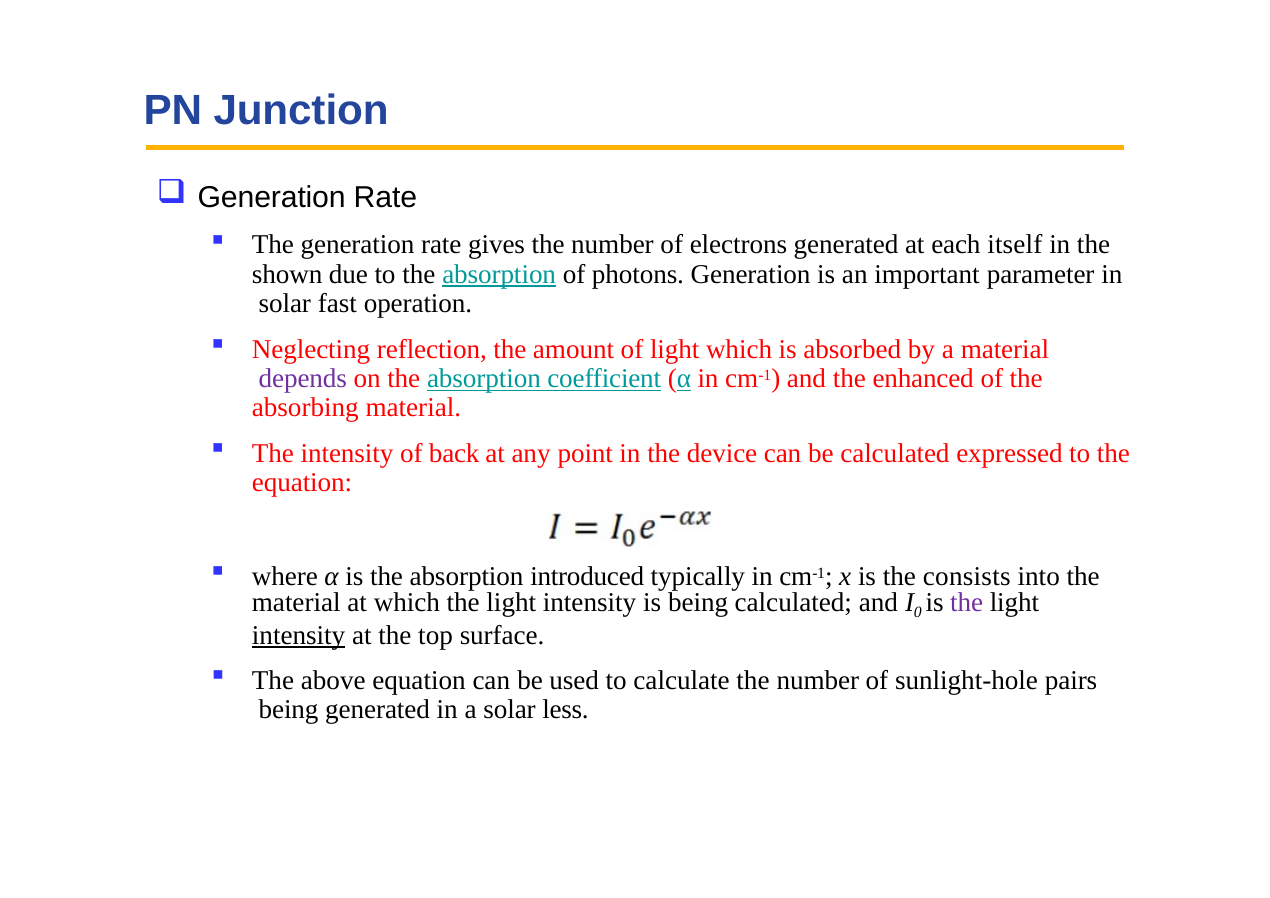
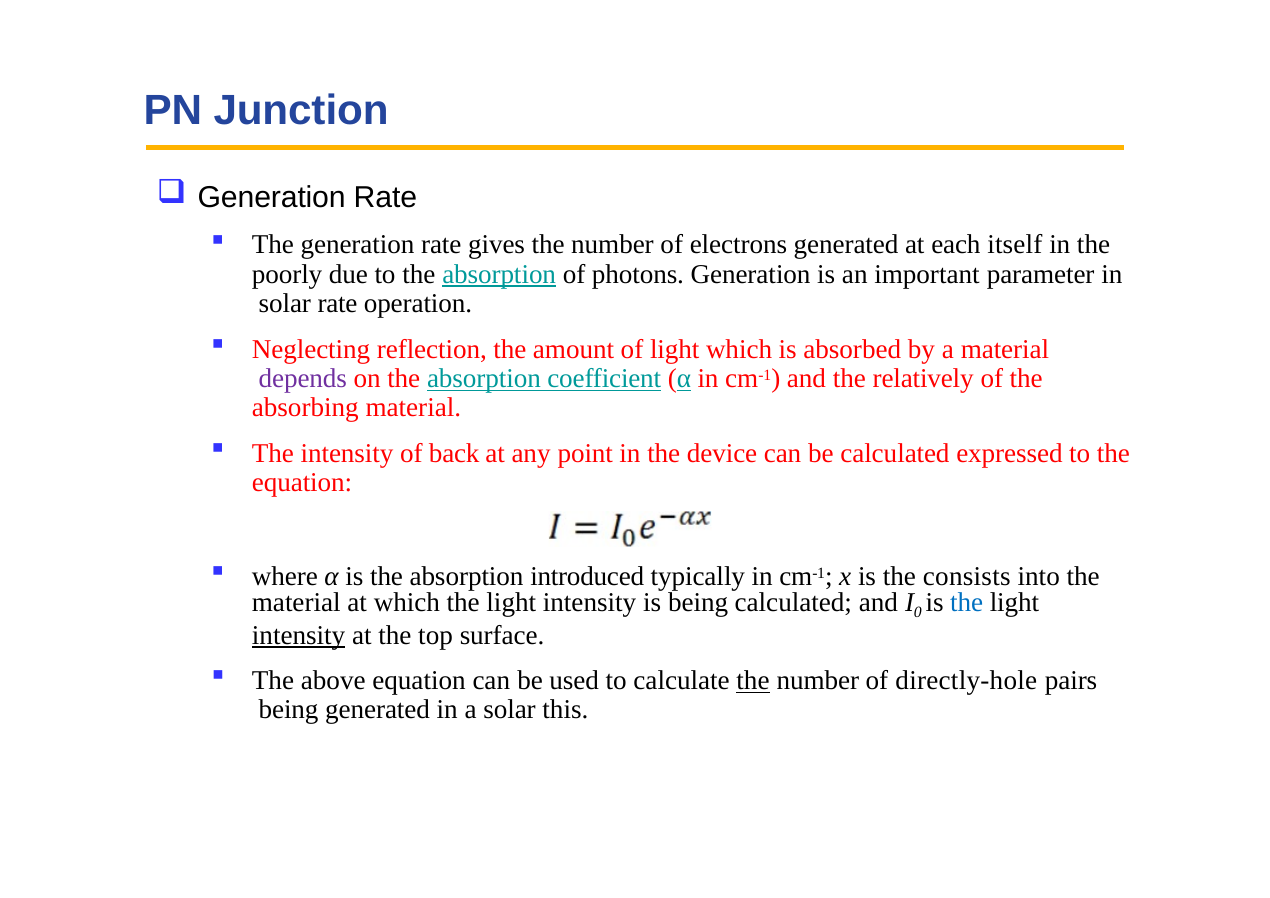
shown: shown -> poorly (287, 274)
solar fast: fast -> rate (337, 304)
enhanced: enhanced -> relatively (923, 379)
the colour: purple -> blue (967, 603)
the underline: none -> present (753, 681)
sunlight-hole: sunlight-hole -> directly-hole (966, 681)
less: less -> this (565, 710)
